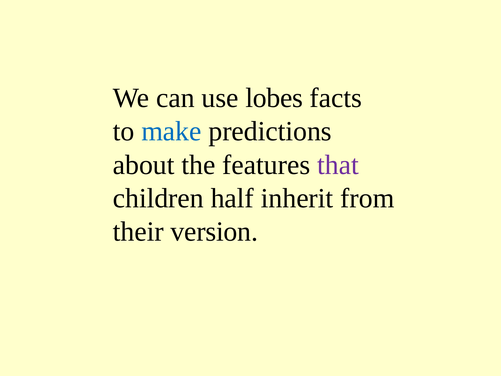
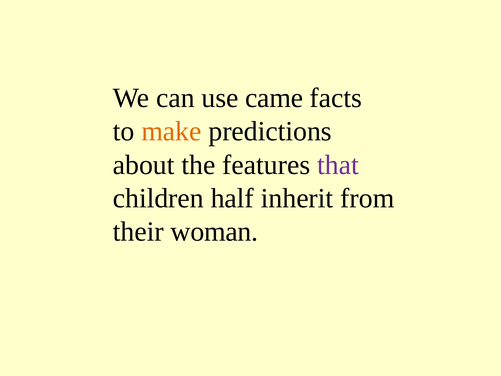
lobes: lobes -> came (274, 98)
make colour: blue -> orange (171, 131)
version: version -> woman (214, 232)
